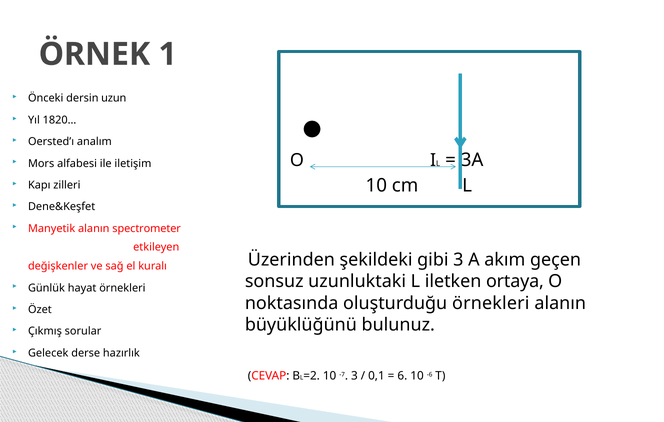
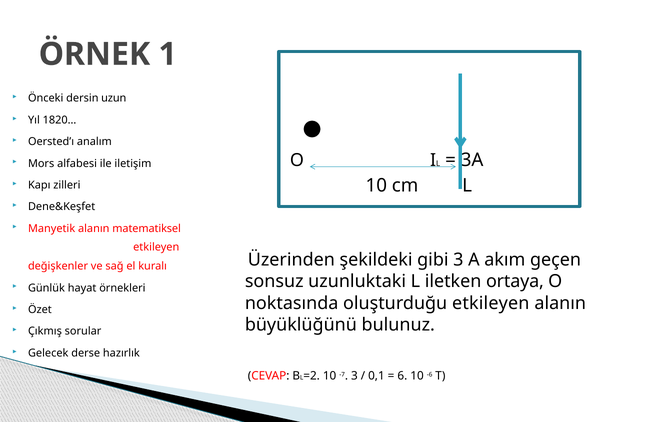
spectrometer: spectrometer -> matematiksel (147, 228)
oluşturduğu örnekleri: örnekleri -> etkileyen (491, 303)
